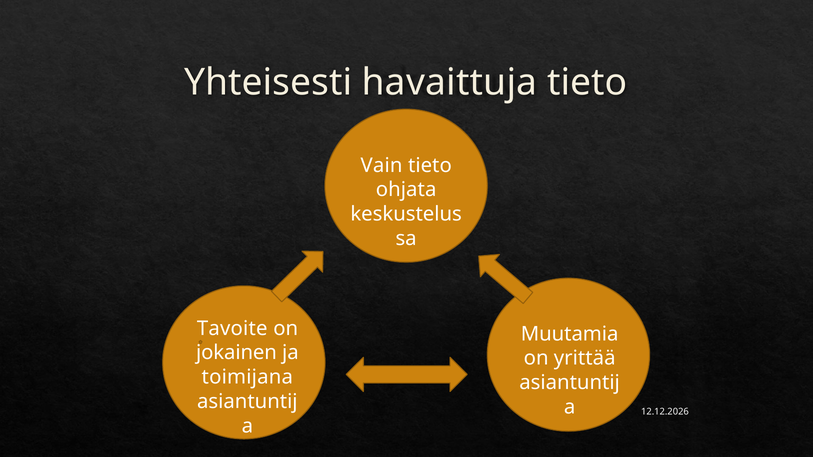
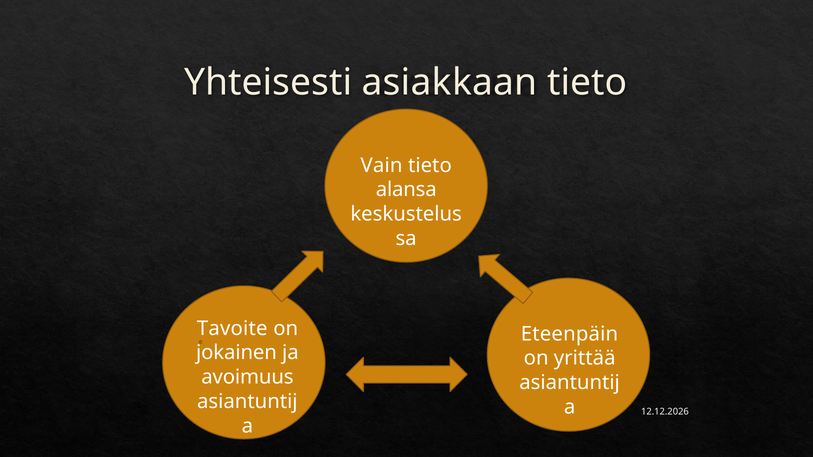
havaittuja: havaittuja -> asiakkaan (450, 82)
ohjata: ohjata -> alansa (406, 190)
Muutamia: Muutamia -> Eteenpäin (569, 334)
toimijana: toimijana -> avoimuus (247, 377)
